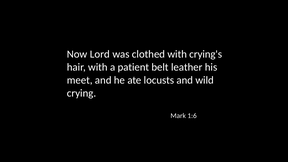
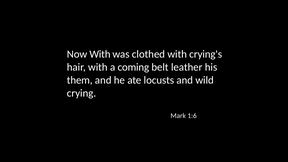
Now Lord: Lord -> With (100, 54)
patient: patient -> coming (133, 67)
meet: meet -> them (80, 80)
